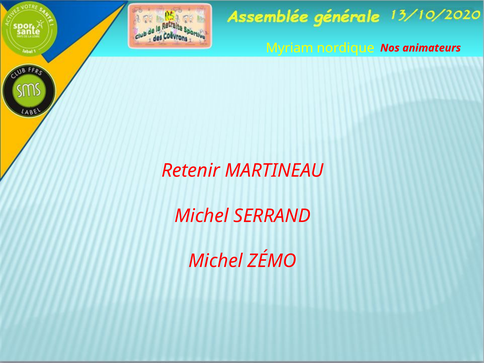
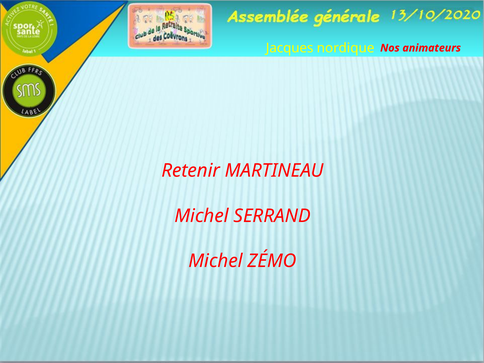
Myriam: Myriam -> Jacques (290, 48)
